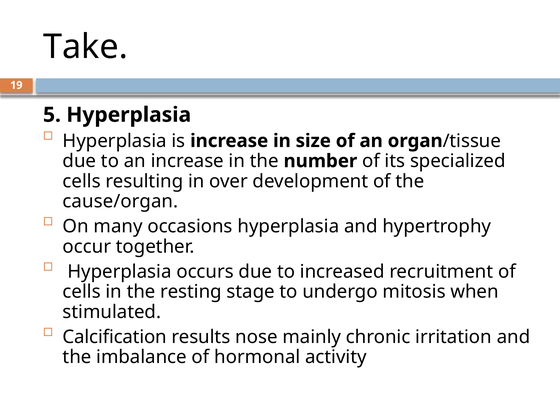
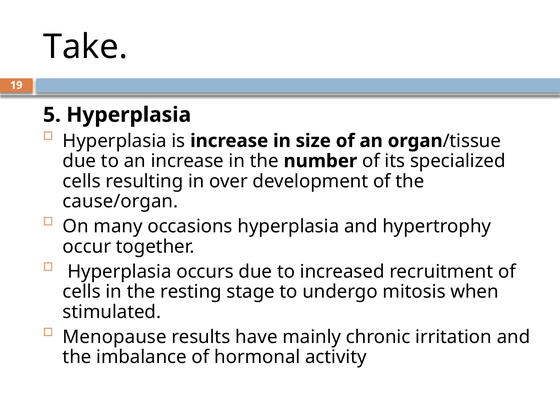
Calcification: Calcification -> Menopause (115, 337)
nose: nose -> have (256, 337)
